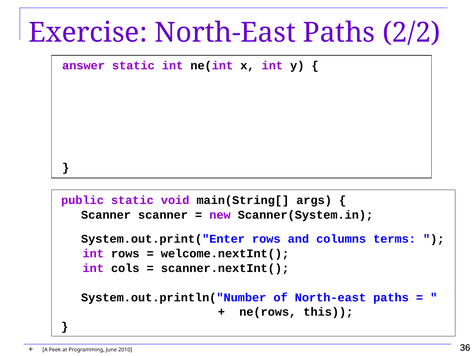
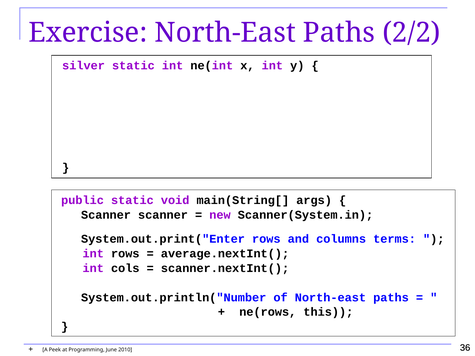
answer: answer -> silver (84, 66)
welcome.nextInt(: welcome.nextInt( -> average.nextInt( (225, 254)
